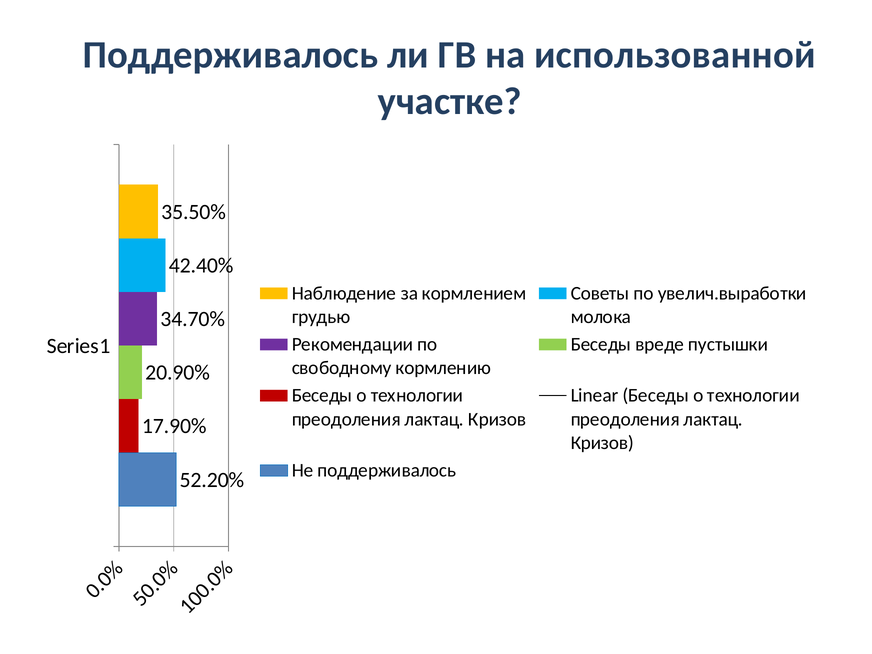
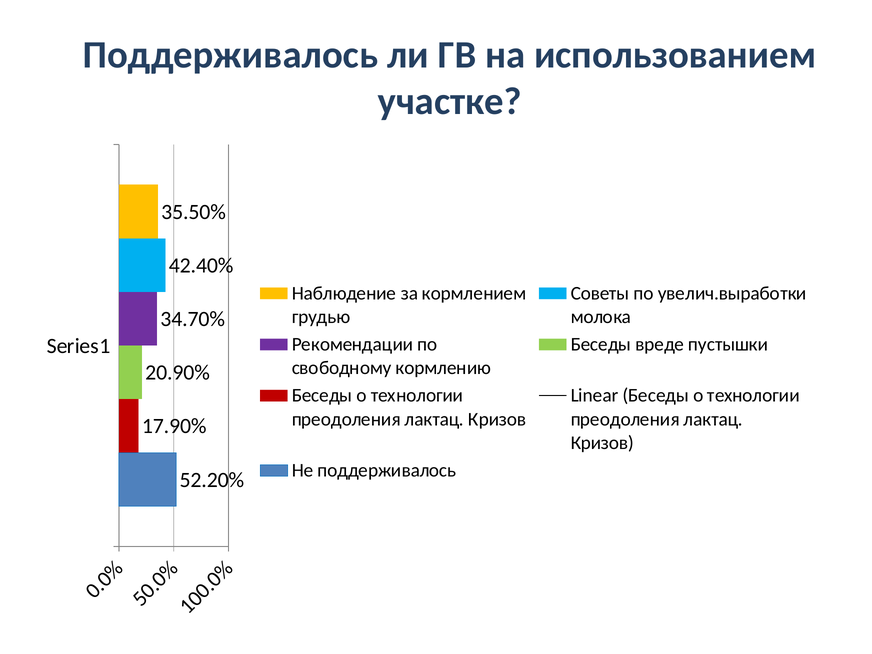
использованной: использованной -> использованием (675, 55)
